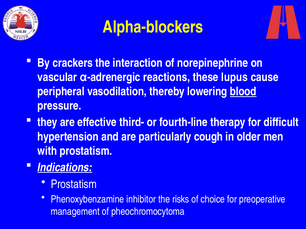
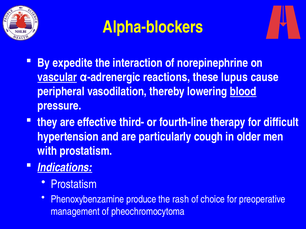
crackers: crackers -> expedite (73, 63)
vascular underline: none -> present (57, 77)
inhibitor: inhibitor -> produce (141, 200)
risks: risks -> rash (181, 200)
